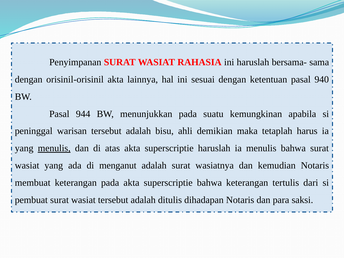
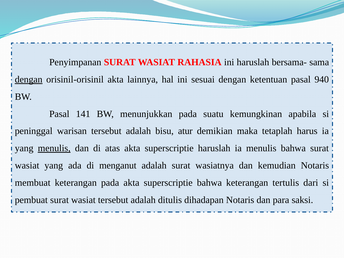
dengan underline: none -> present (29, 79)
944: 944 -> 141 (83, 114)
ahli: ahli -> atur (185, 131)
